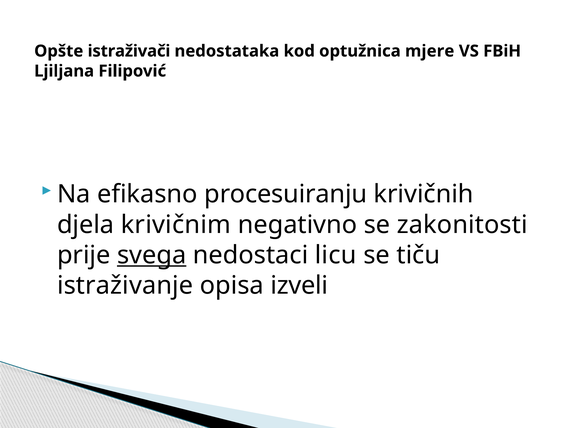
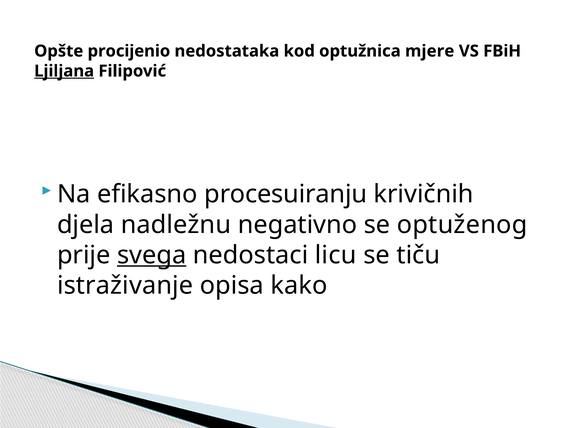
istraživači: istraživači -> procijenio (129, 51)
Ljiljana underline: none -> present (64, 71)
krivičnim: krivičnim -> nadležnu (176, 225)
zakonitosti: zakonitosti -> optuženog (462, 225)
izveli: izveli -> kako (299, 286)
